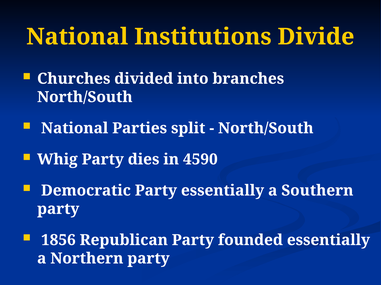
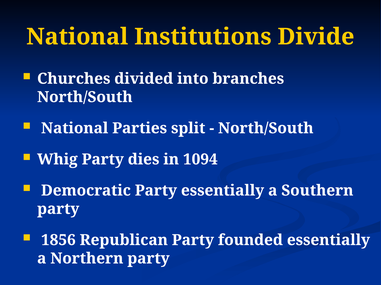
4590: 4590 -> 1094 (200, 160)
